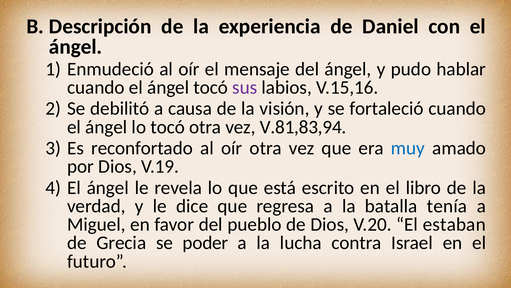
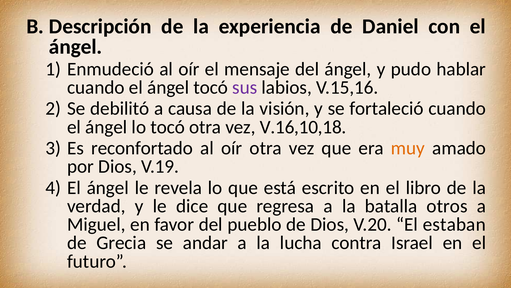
V.81,83,94: V.81,83,94 -> V.16,10,18 (303, 127)
muy colour: blue -> orange (408, 148)
tenía: tenía -> otros (447, 206)
poder: poder -> andar (205, 242)
